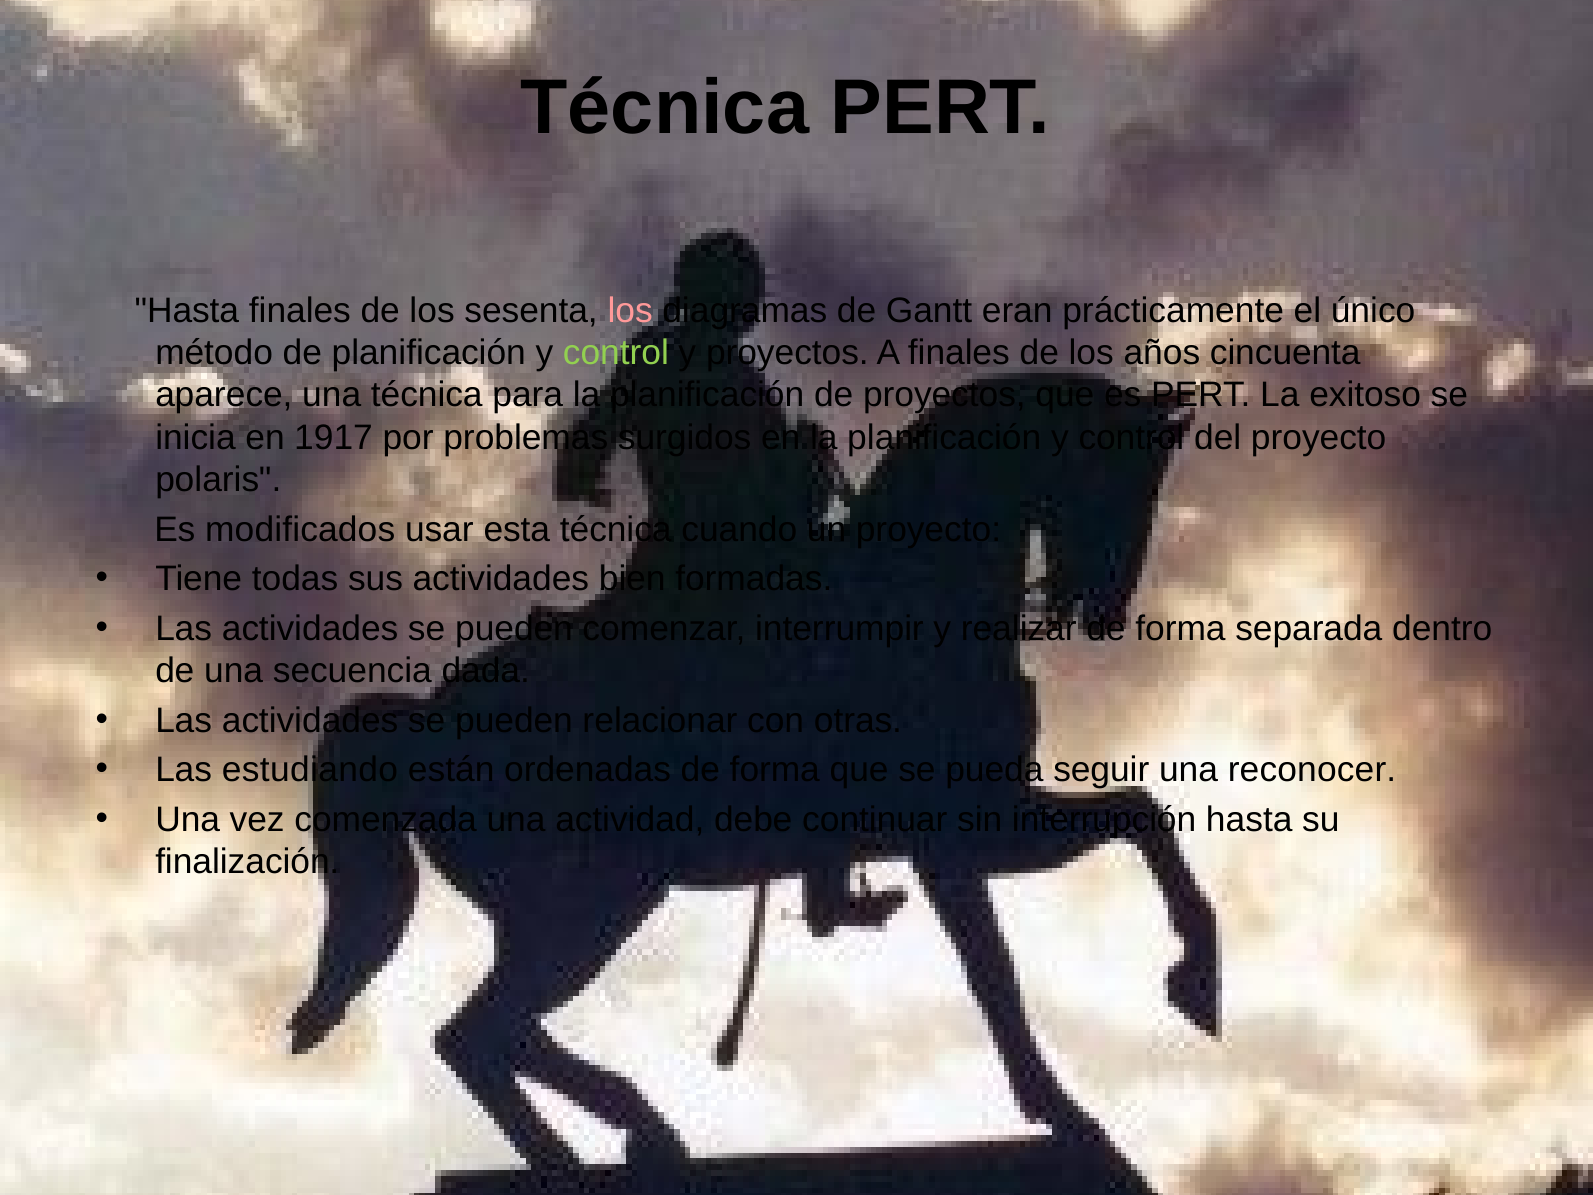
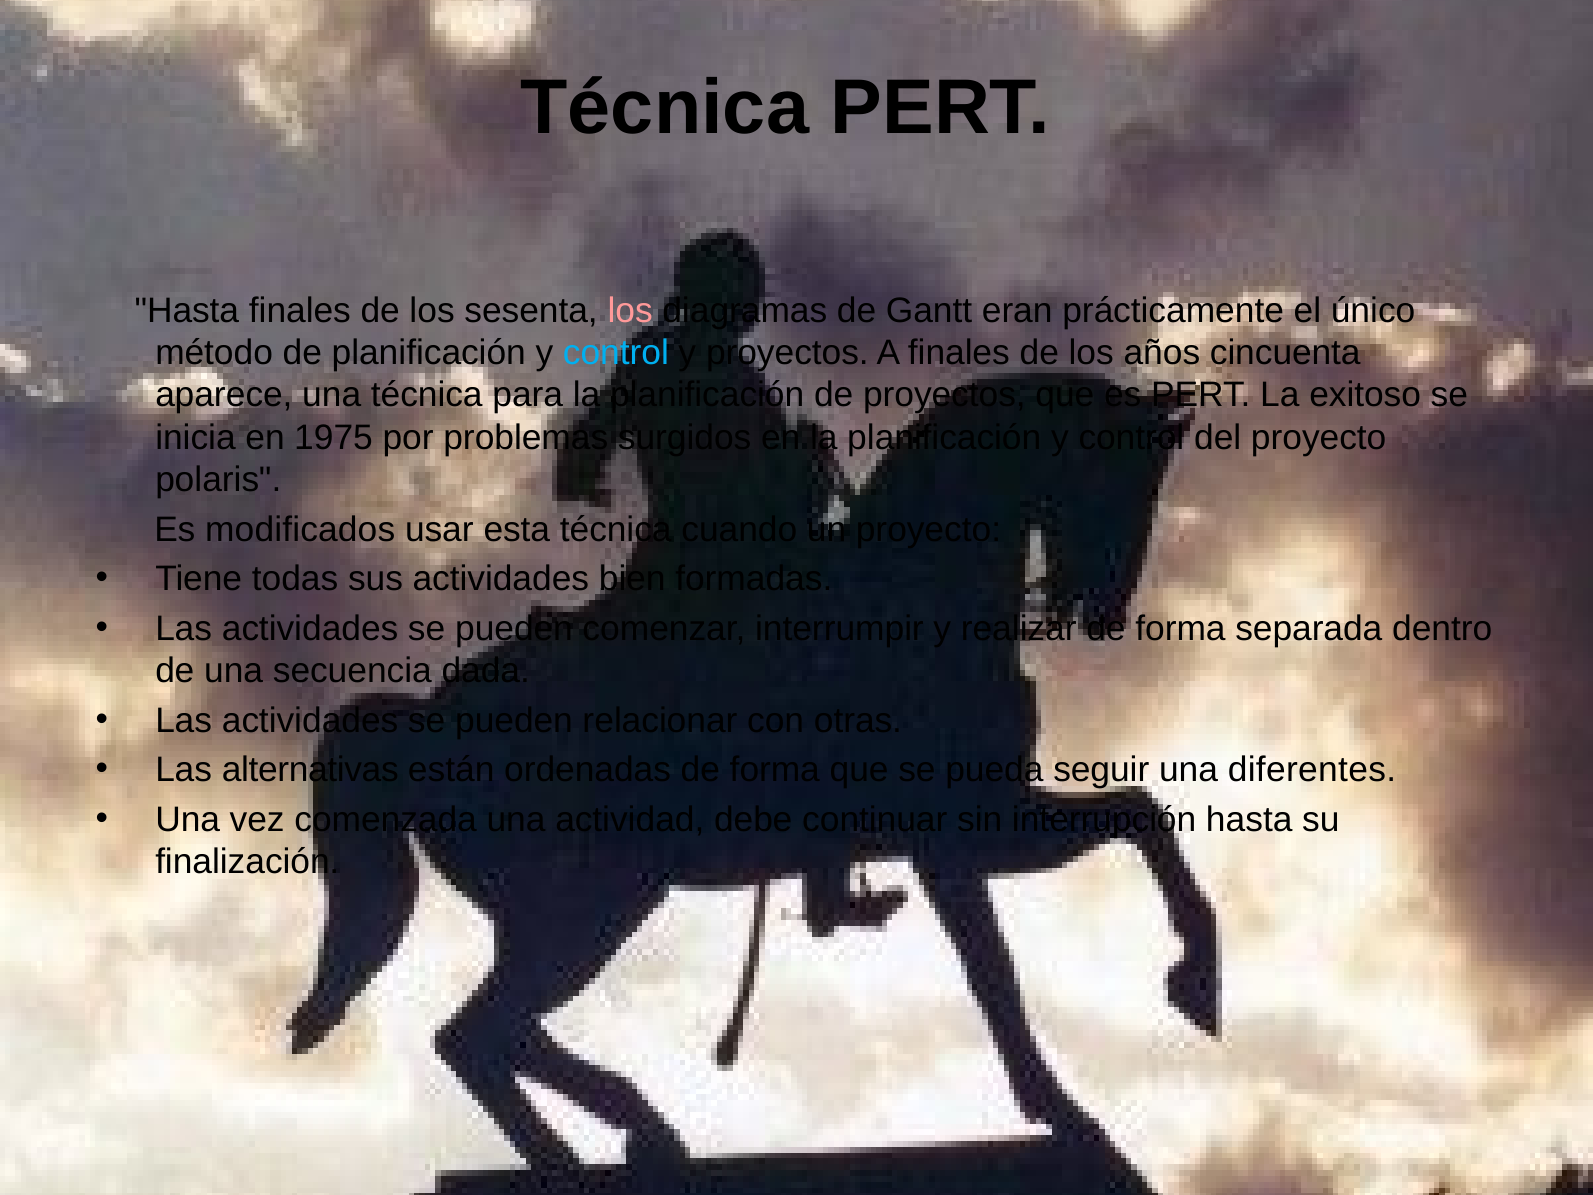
control colour: light green -> light blue (616, 353)
1917: 1917 -> 1975 (334, 438)
estudiando: estudiando -> alternativas (310, 770)
reconocer: reconocer -> diferentes (1312, 770)
